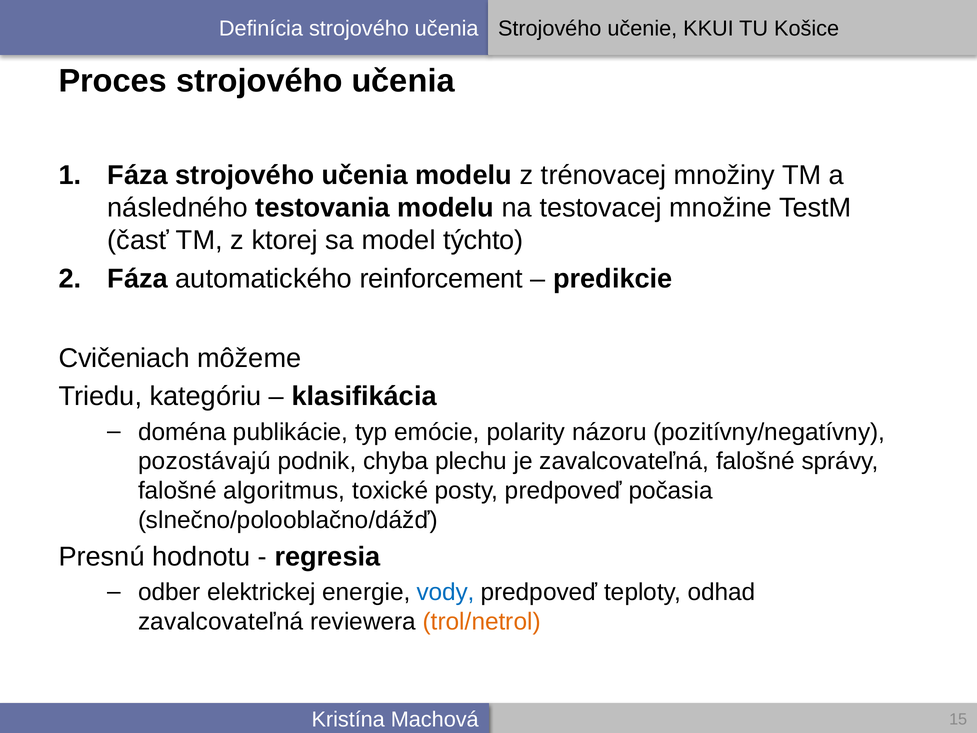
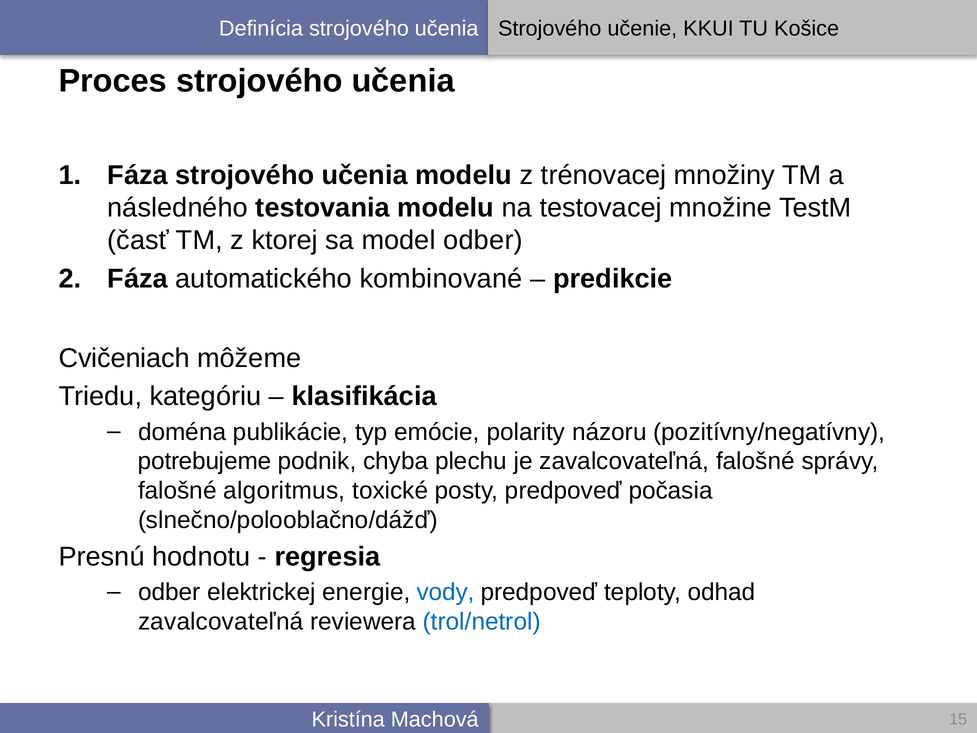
model týchto: týchto -> odber (483, 240)
reinforcement: reinforcement -> kombinované (441, 278)
pozostávajú: pozostávajú -> potrebujeme (205, 461)
trol/netrol colour: orange -> blue (482, 621)
